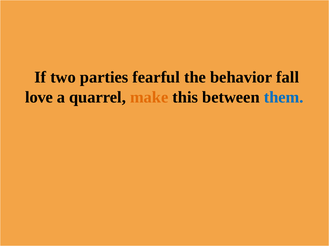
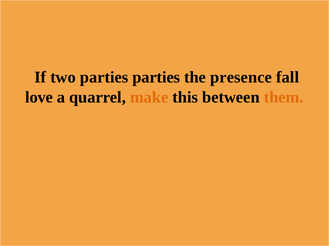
parties fearful: fearful -> parties (156, 78)
behavior: behavior -> presence (241, 78)
them colour: blue -> orange (284, 98)
